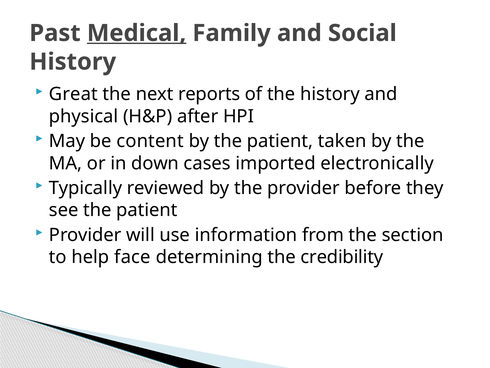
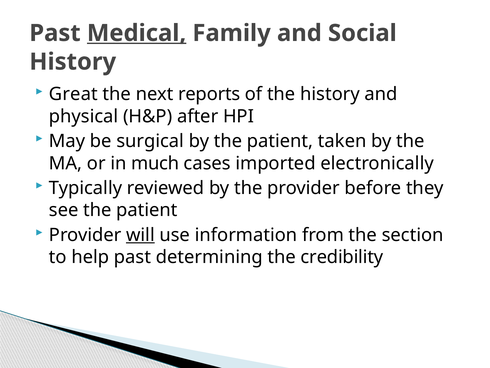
content: content -> surgical (150, 141)
down: down -> much (155, 163)
will underline: none -> present (140, 235)
help face: face -> past (132, 257)
